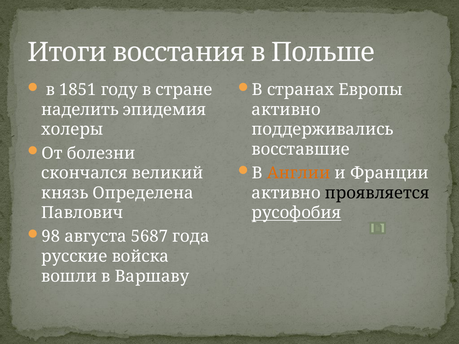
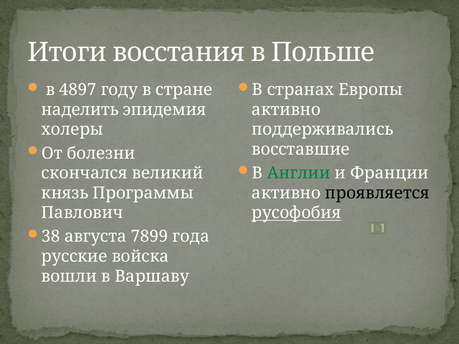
1851: 1851 -> 4897 (78, 90)
Англии colour: orange -> green (299, 173)
Определена: Определена -> Программы (143, 193)
98: 98 -> 38 (51, 237)
5687: 5687 -> 7899 (150, 237)
